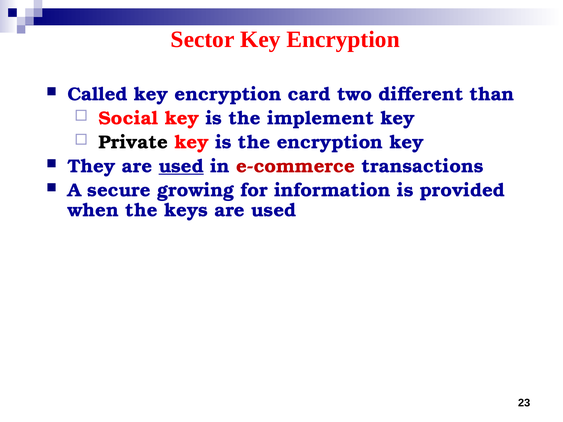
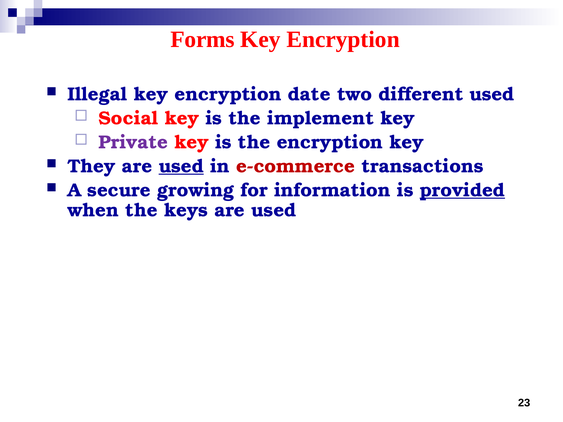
Sector: Sector -> Forms (203, 40)
Called: Called -> Illegal (97, 94)
card: card -> date (309, 94)
different than: than -> used (492, 94)
Private colour: black -> purple (133, 142)
provided underline: none -> present (462, 190)
